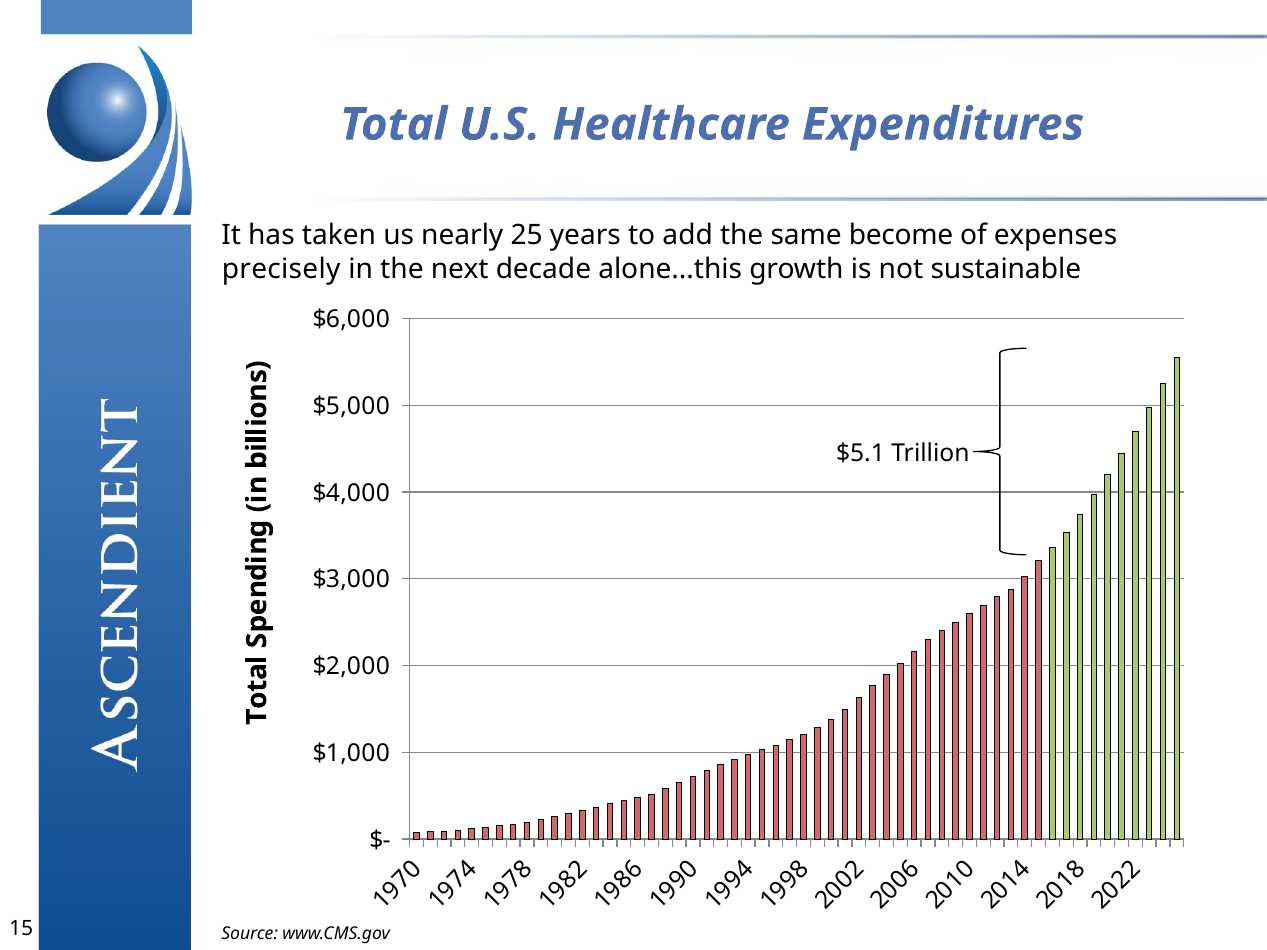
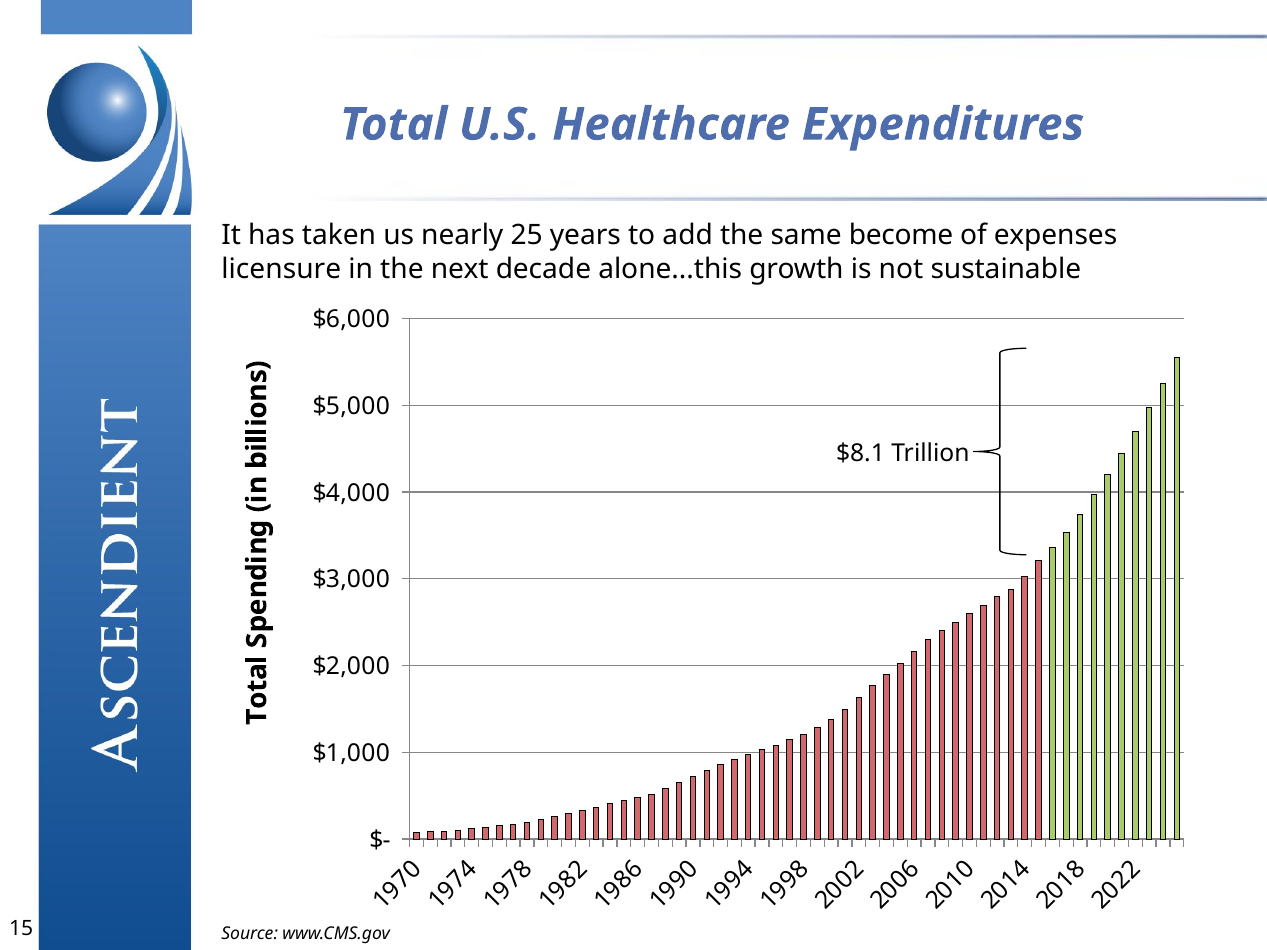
precisely: precisely -> licensure (281, 269)
$5.1: $5.1 -> $8.1 (860, 453)
